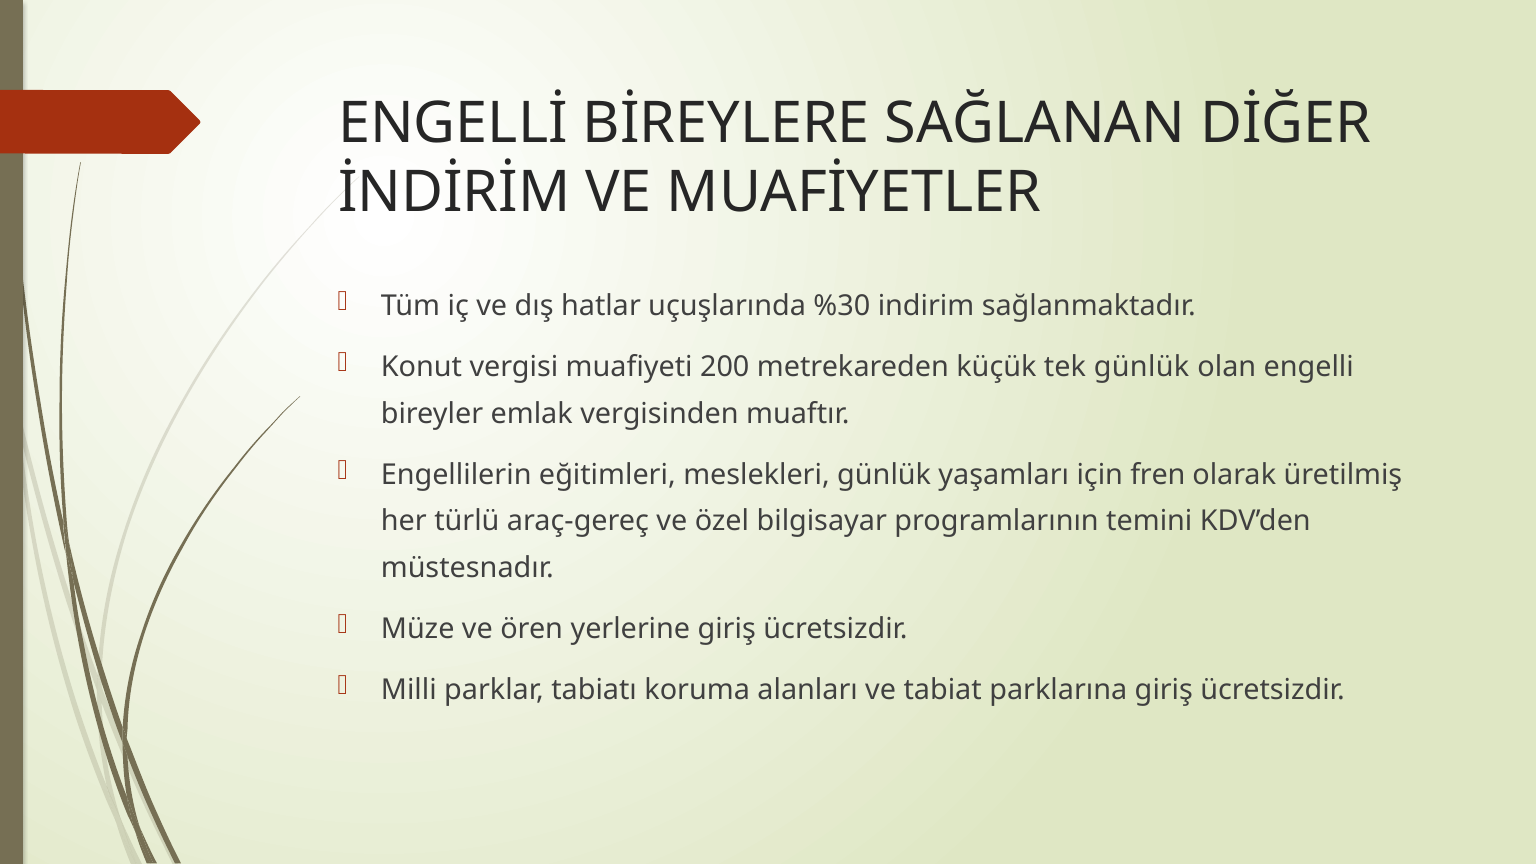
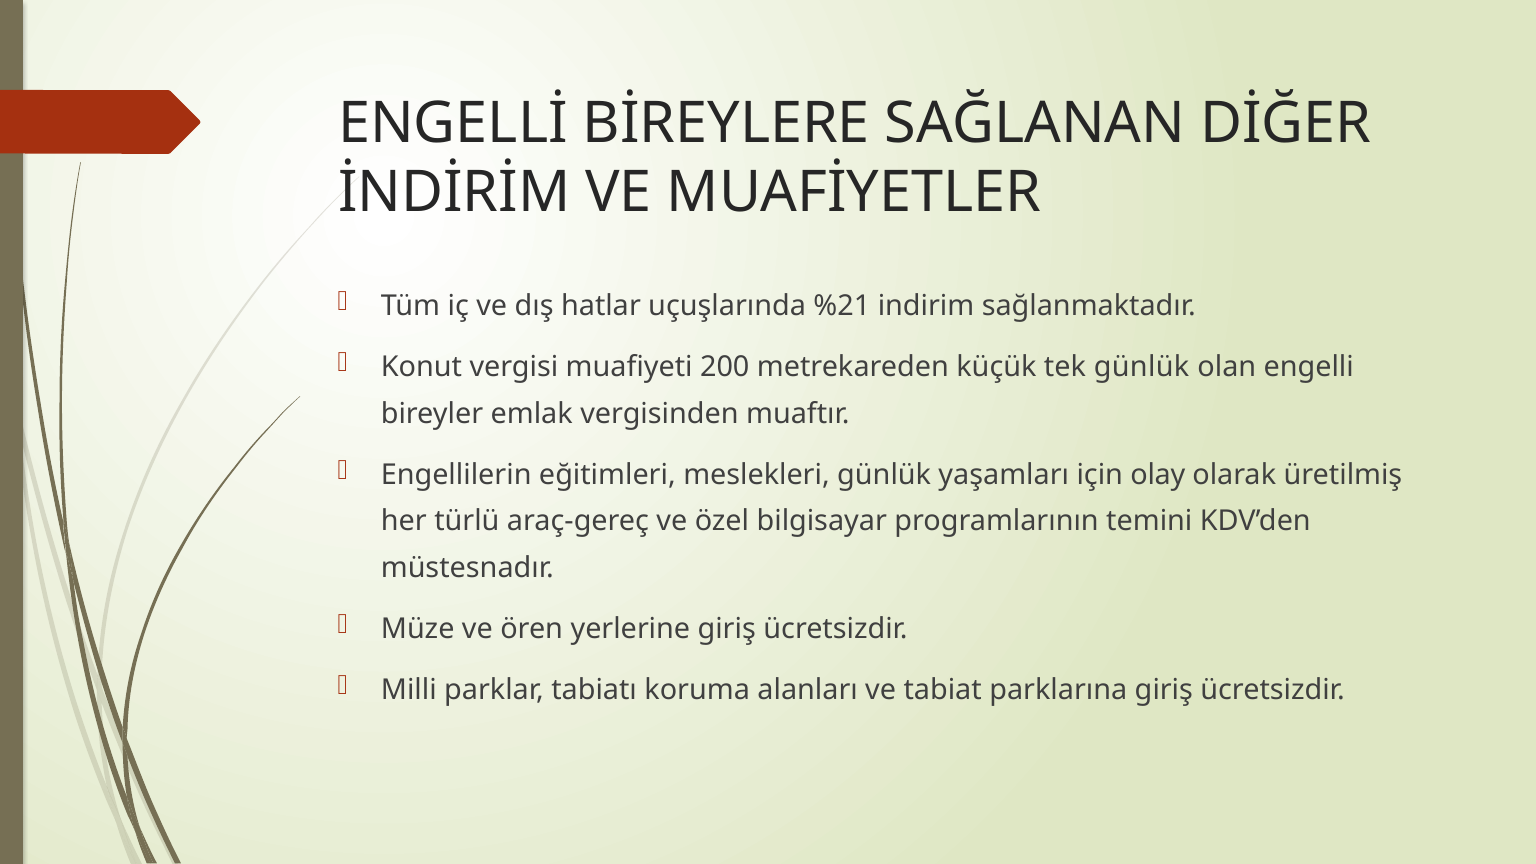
%30: %30 -> %21 (842, 306)
fren: fren -> olay (1158, 475)
